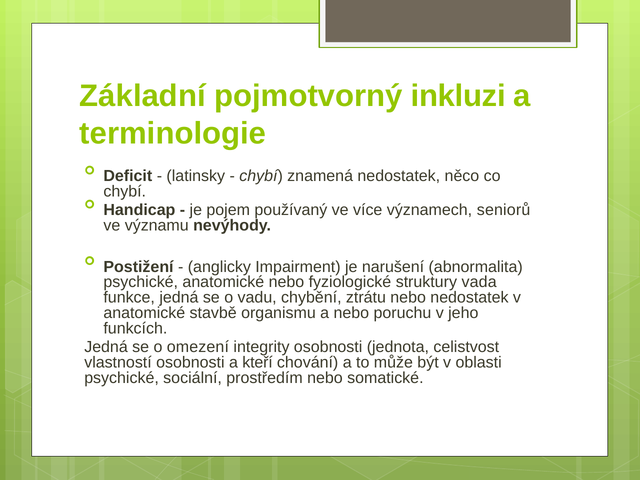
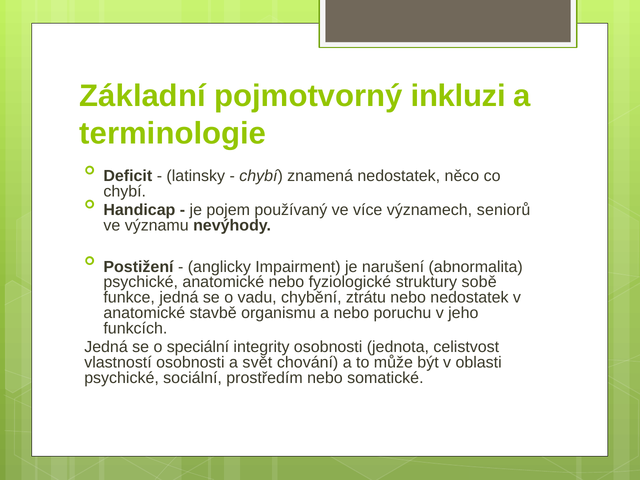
vada: vada -> sobě (479, 282)
omezení: omezení -> speciální (198, 347)
kteří: kteří -> svět (257, 362)
